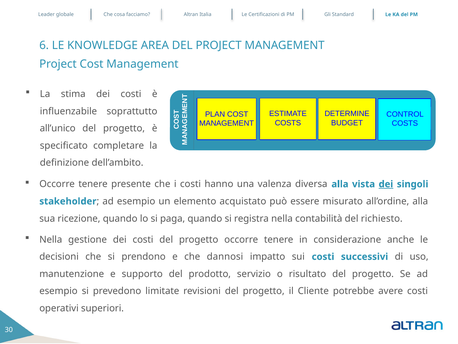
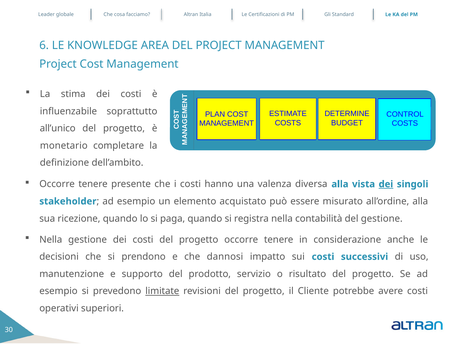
specificato: specificato -> monetario (64, 145)
del richiesto: richiesto -> gestione (382, 218)
limitate underline: none -> present (162, 291)
